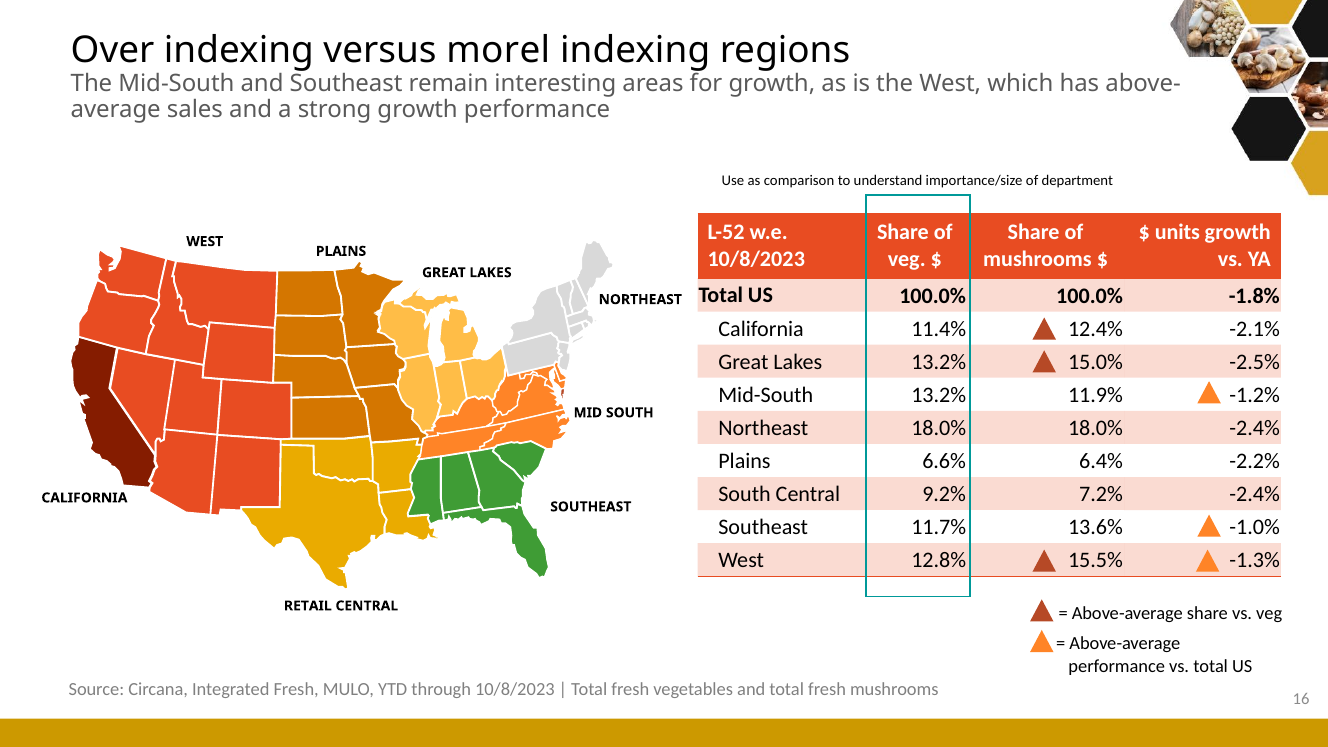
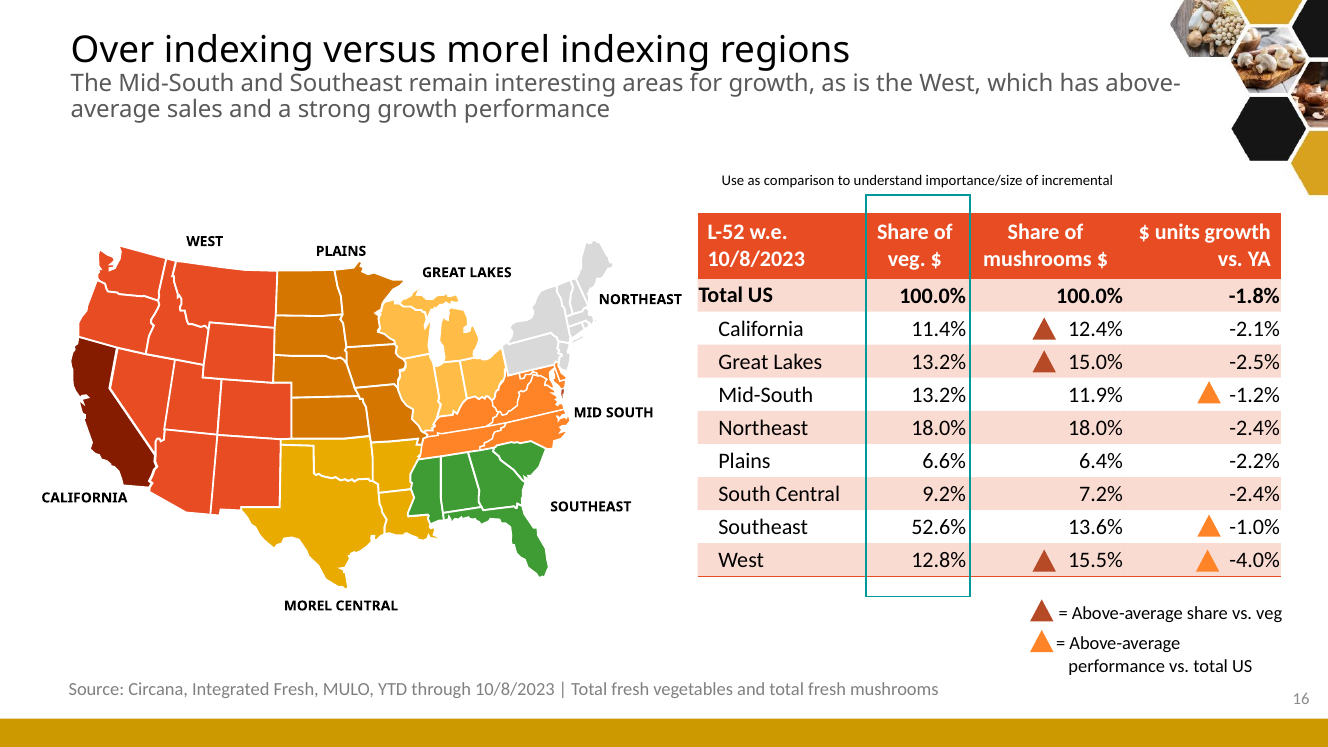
department: department -> incremental (1077, 181)
11.7%: 11.7% -> 52.6% (939, 527)
-1.3%: -1.3% -> -4.0% (1255, 561)
RETAIL: RETAIL -> MOREL (308, 606)
